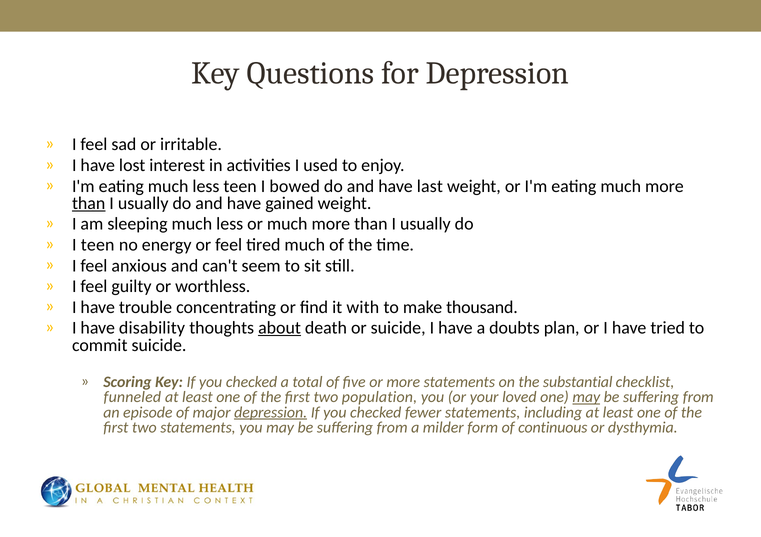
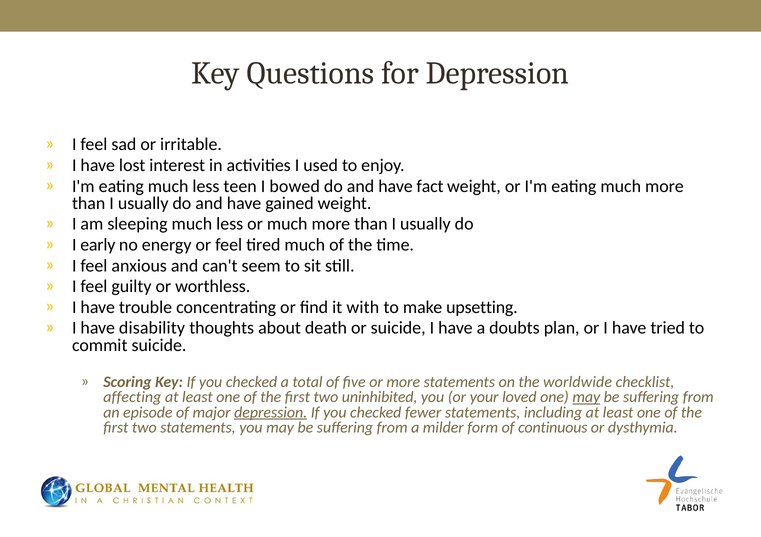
last: last -> fact (430, 186)
than underline: present -> none (89, 203)
I teen: teen -> early (98, 245)
thousand: thousand -> upsetting (482, 307)
about underline: present -> none (280, 328)
substantial: substantial -> worldwide (578, 382)
funneled: funneled -> affecting (132, 397)
population: population -> uninhibited (380, 397)
